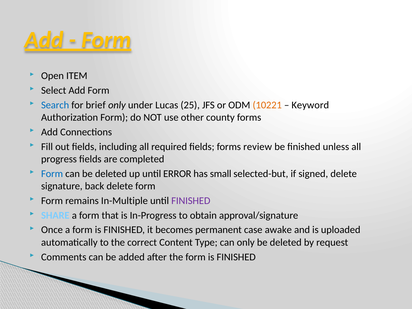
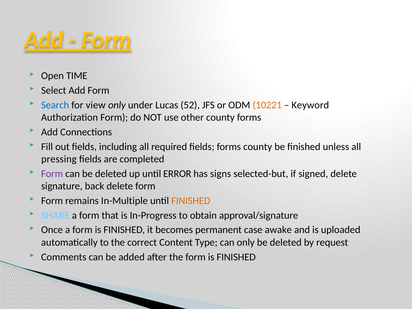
ITEM: ITEM -> TIME (77, 76)
brief: brief -> view (96, 105)
25: 25 -> 52 (190, 105)
forms review: review -> county (258, 147)
progress: progress -> pressing (59, 159)
Form colour: blue -> purple (52, 174)
small: small -> signs (221, 174)
FINISHED colour: purple -> orange (191, 201)
